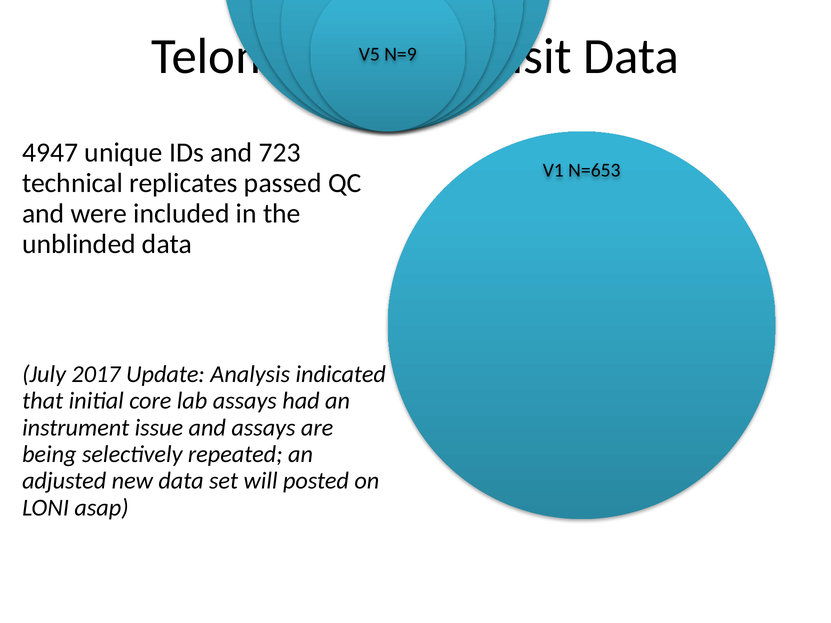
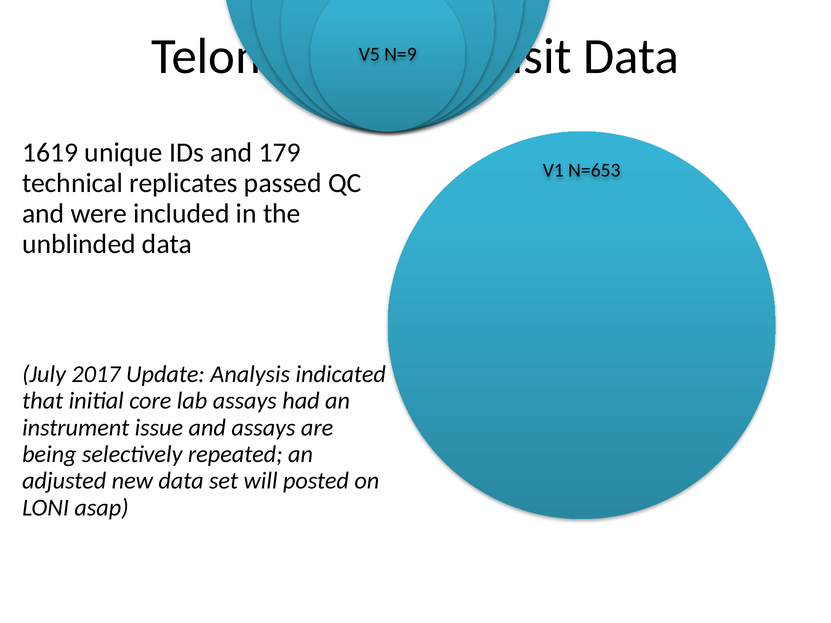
4947: 4947 -> 1619 (50, 153)
723: 723 -> 179 (280, 153)
